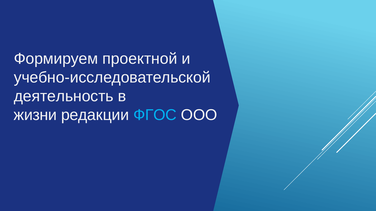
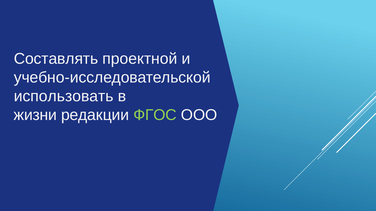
Формируем: Формируем -> Составлять (56, 59)
деятельность: деятельность -> использовать (64, 97)
ФГОС colour: light blue -> light green (155, 115)
